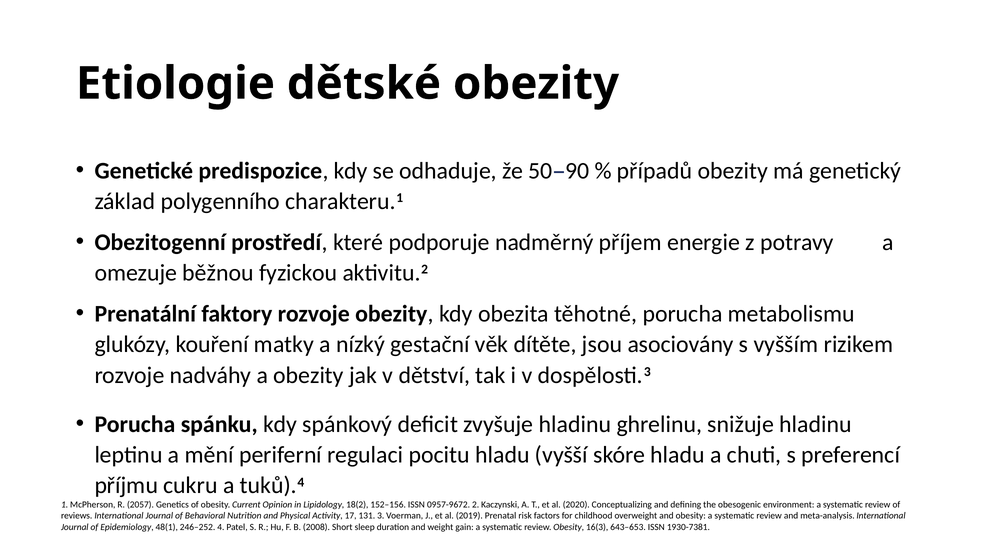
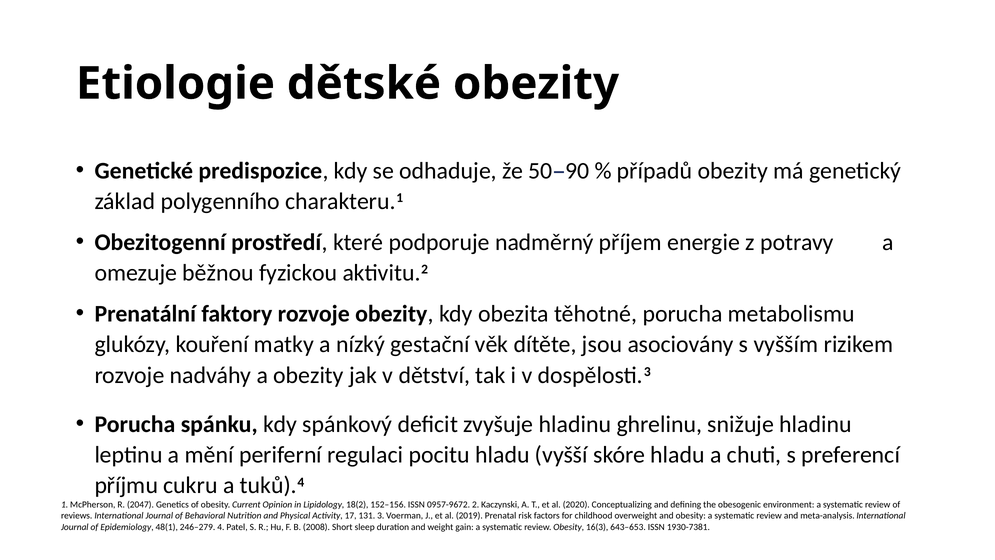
2057: 2057 -> 2047 (140, 504)
246–252: 246–252 -> 246–279 (198, 527)
